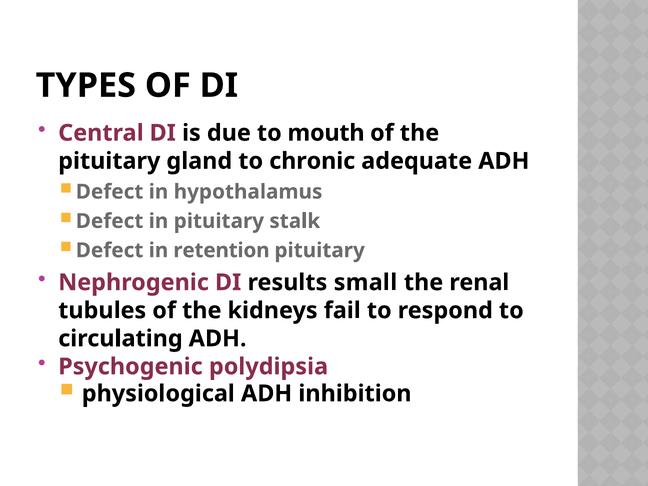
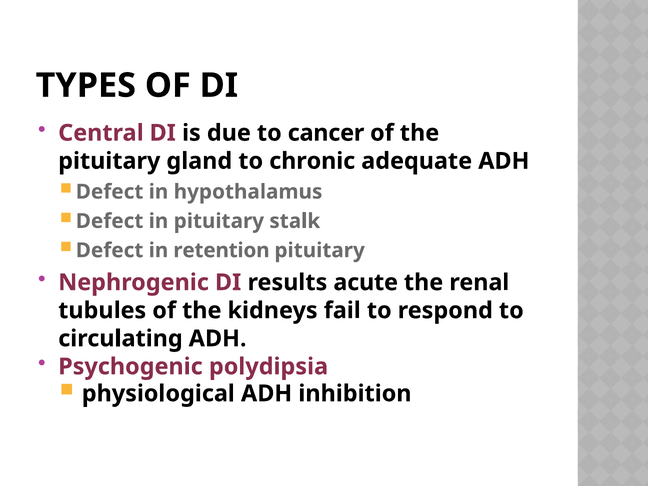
mouth: mouth -> cancer (326, 133)
small: small -> acute (366, 282)
